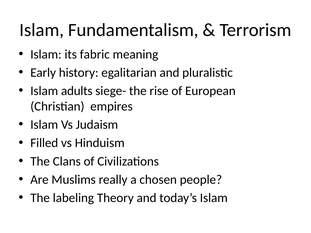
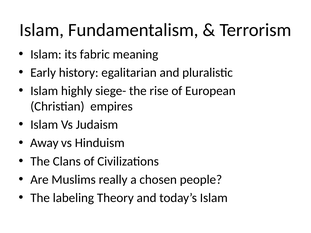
adults: adults -> highly (77, 91)
Filled: Filled -> Away (44, 143)
